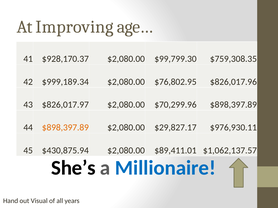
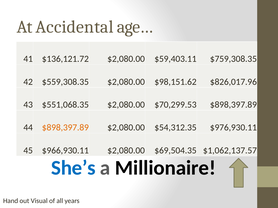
Improving: Improving -> Accidental (75, 27)
$928,170.37: $928,170.37 -> $136,121.72 (65, 59)
$99,799.30: $99,799.30 -> $59,403.11 (175, 59)
$999,189.34: $999,189.34 -> $559,308.35 (65, 82)
$76,802.95: $76,802.95 -> $98,151.62 (175, 82)
$826,017.97: $826,017.97 -> $551,068.35 (65, 105)
$70,299.96: $70,299.96 -> $70,299.53 (175, 105)
$29,827.17: $29,827.17 -> $54,312.35 (175, 128)
$430,875.94: $430,875.94 -> $966,930.11 (65, 151)
$89,411.01: $89,411.01 -> $69,504.35 (175, 151)
She’s colour: black -> blue (73, 168)
Millionaire colour: blue -> black (165, 168)
